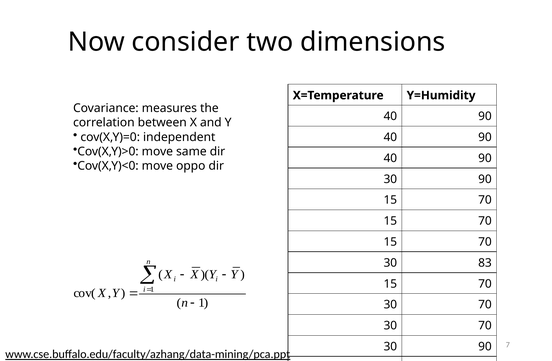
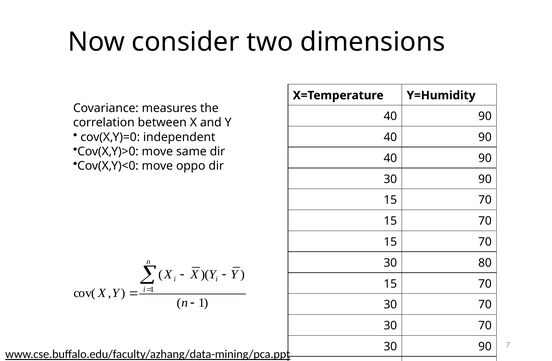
83: 83 -> 80 (485, 263)
